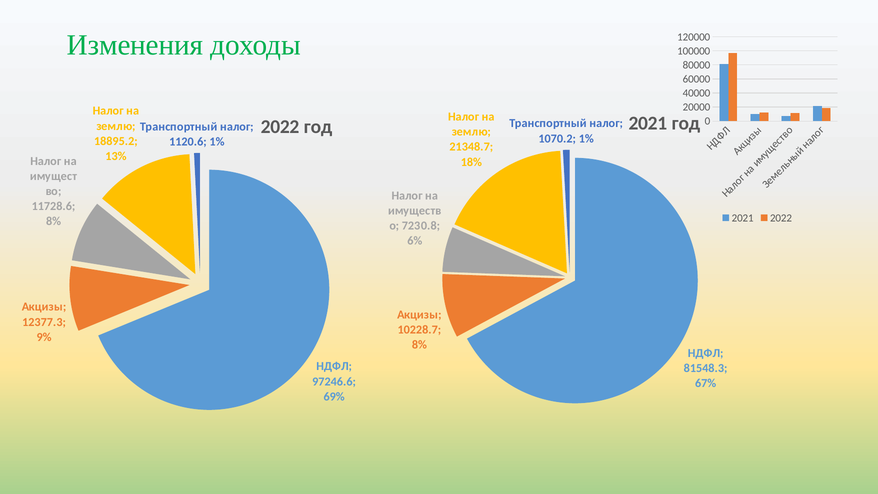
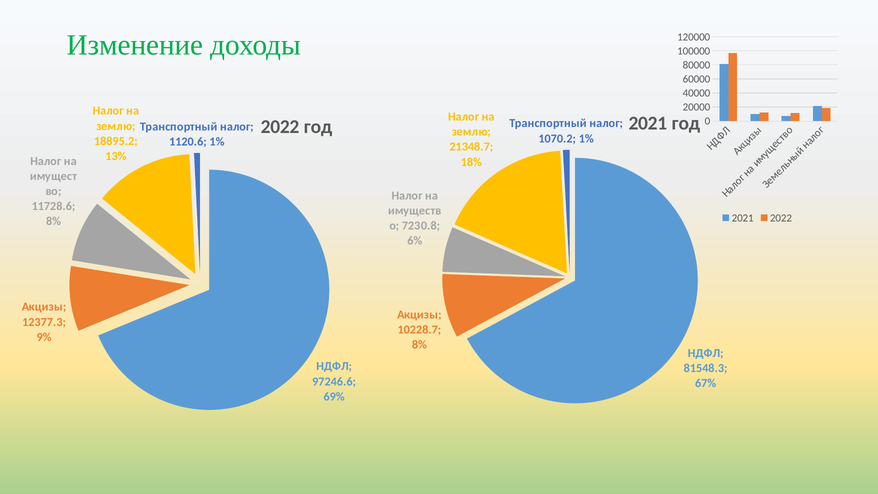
Изменения: Изменения -> Изменение (135, 45)
